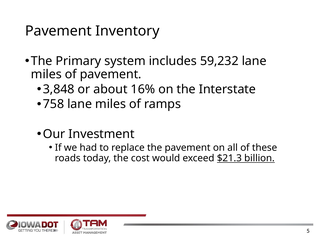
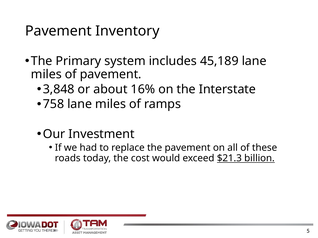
59,232: 59,232 -> 45,189 (219, 61)
